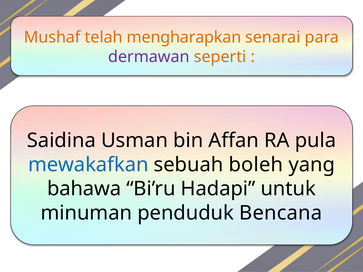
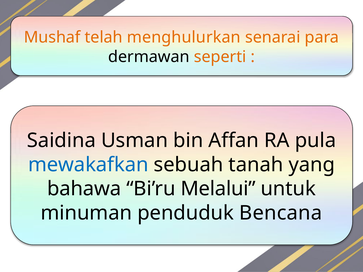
mengharapkan: mengharapkan -> menghulurkan (184, 37)
dermawan colour: purple -> black (149, 57)
boleh: boleh -> tanah (256, 165)
Hadapi: Hadapi -> Melalui (218, 189)
